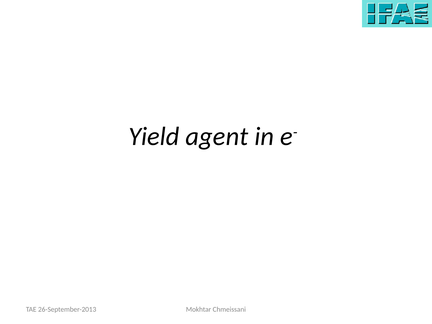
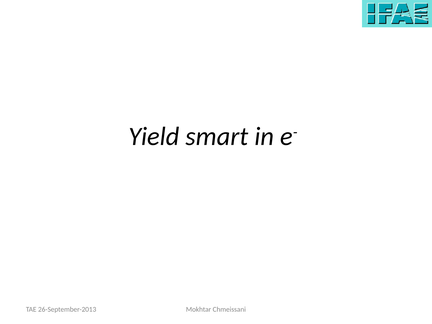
agent: agent -> smart (217, 136)
